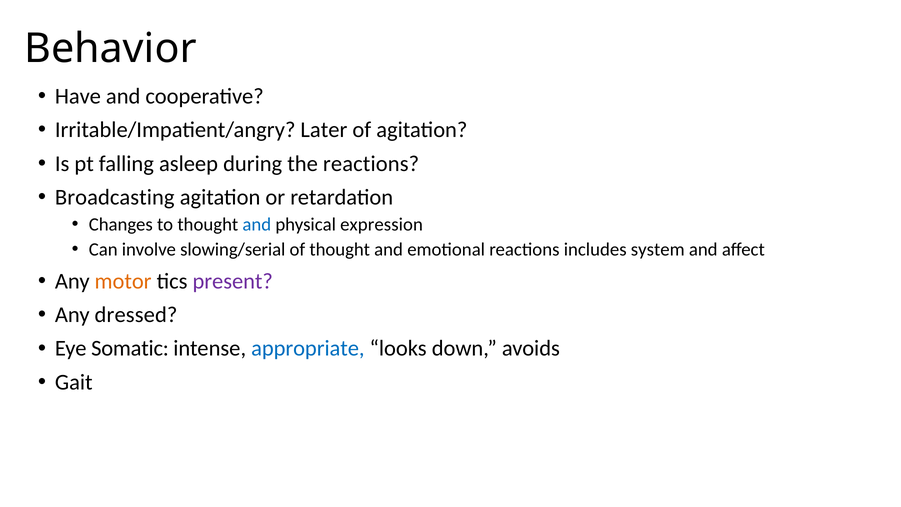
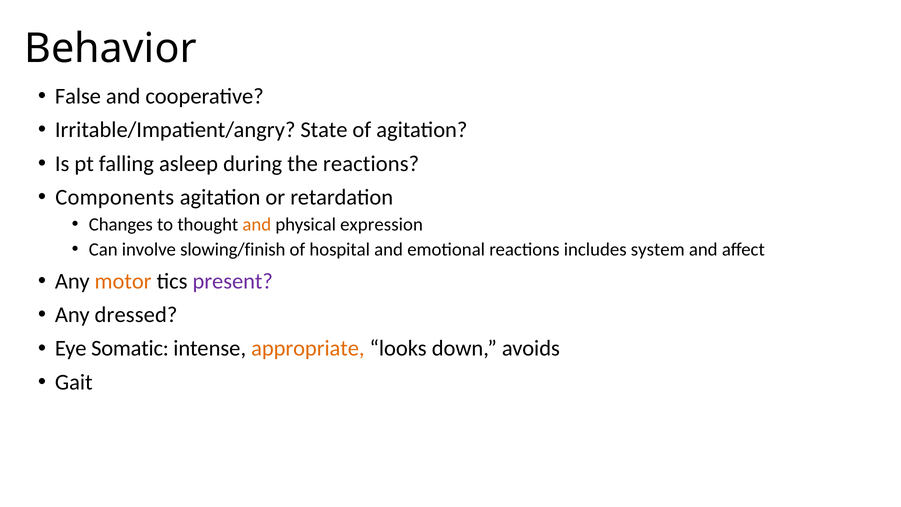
Have: Have -> False (78, 96)
Later: Later -> State (324, 130)
Broadcasting: Broadcasting -> Components (115, 197)
and colour: blue -> orange (257, 224)
slowing/serial: slowing/serial -> slowing/finish (233, 249)
of thought: thought -> hospital (340, 249)
appropriate colour: blue -> orange (308, 348)
